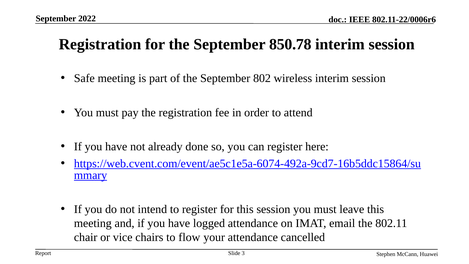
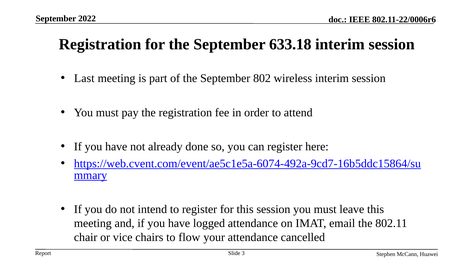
850.78: 850.78 -> 633.18 (290, 44)
Safe: Safe -> Last (84, 78)
